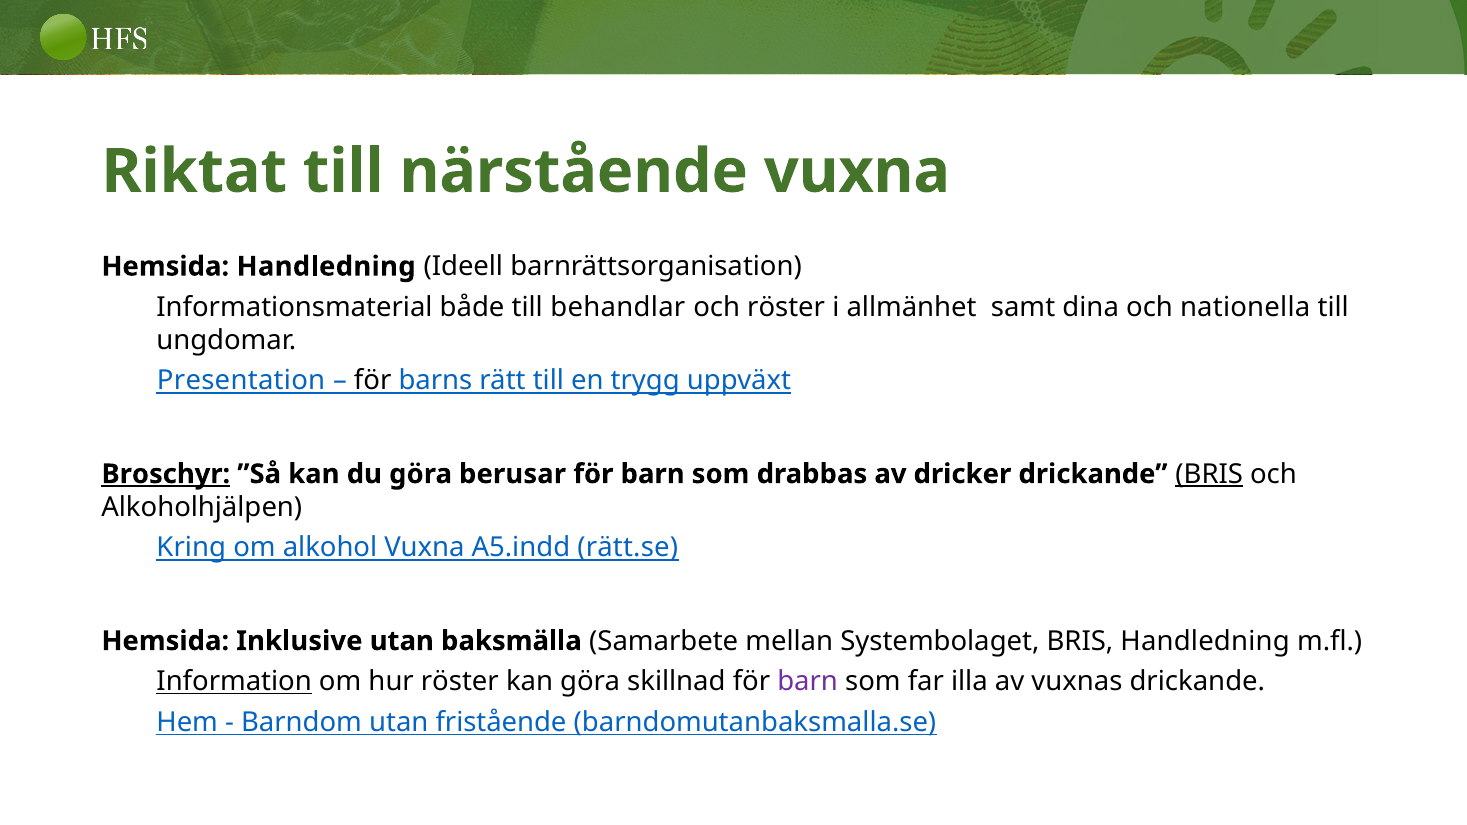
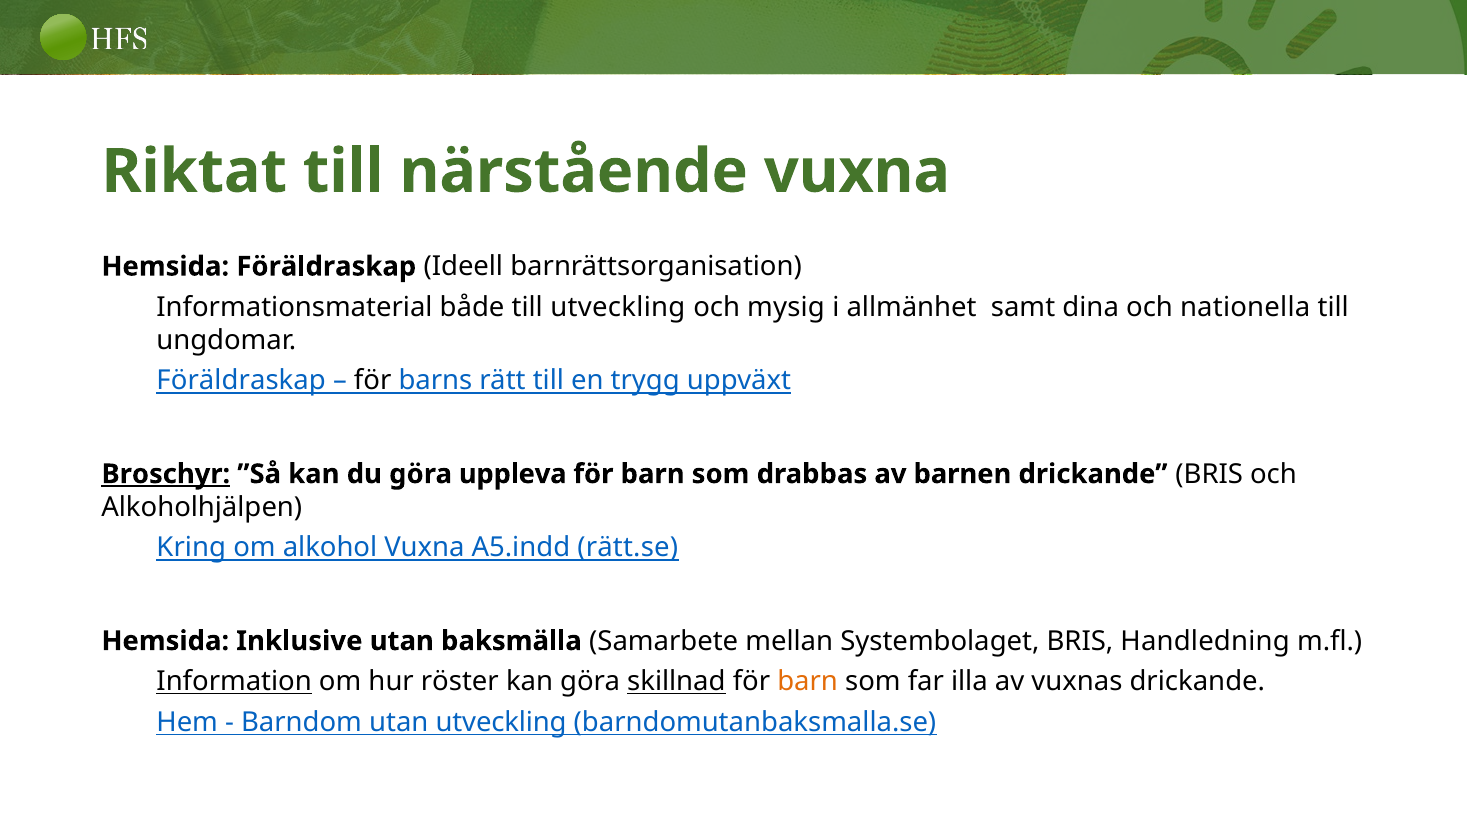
Hemsida Handledning: Handledning -> Föräldraskap (326, 267)
till behandlar: behandlar -> utveckling (618, 307)
och röster: röster -> mysig (786, 307)
Presentation: Presentation -> Föräldraskap (241, 381)
berusar: berusar -> uppleva (513, 474)
dricker: dricker -> barnen (962, 474)
BRIS underline: present -> none (1209, 474)
skillnad underline: none -> present (676, 682)
barn colour: purple -> orange (808, 682)
utan fristående: fristående -> utveckling (501, 722)
